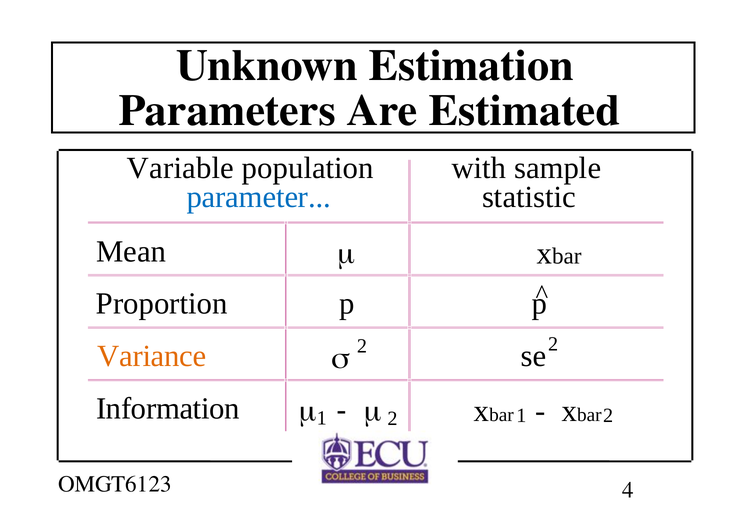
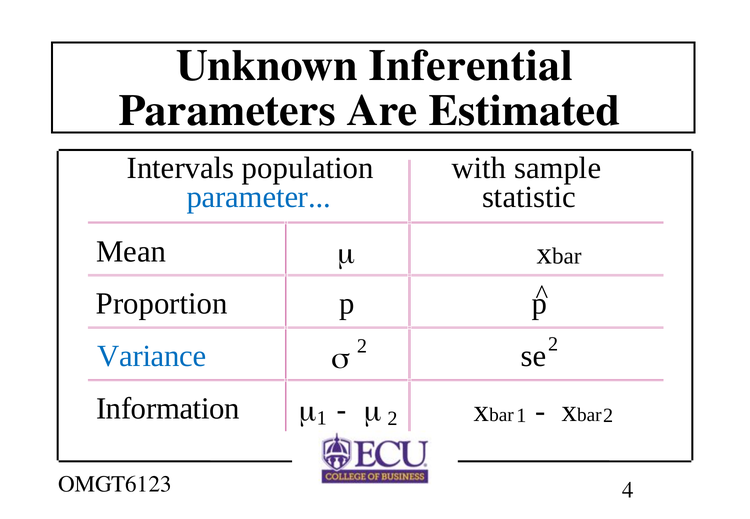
Estimation: Estimation -> Inferential (471, 66)
Variable: Variable -> Intervals (181, 168)
Variance colour: orange -> blue (152, 356)
